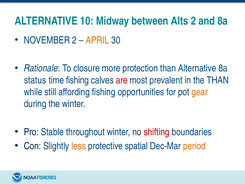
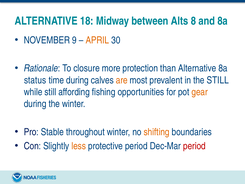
10: 10 -> 18 (87, 21)
Alts 2: 2 -> 8 (193, 21)
NOVEMBER 2: 2 -> 9 (74, 40)
time fishing: fishing -> during (77, 80)
are colour: red -> orange (122, 80)
the THAN: THAN -> STILL (218, 80)
shifting colour: red -> orange (157, 132)
protective spatial: spatial -> period (136, 146)
period colour: orange -> red (194, 146)
